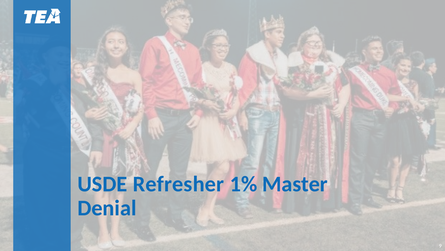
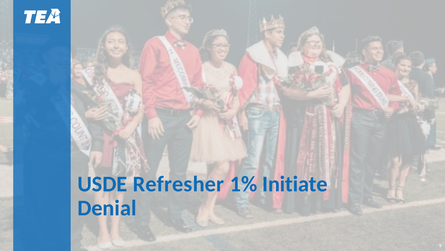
Master: Master -> Initiate (295, 183)
